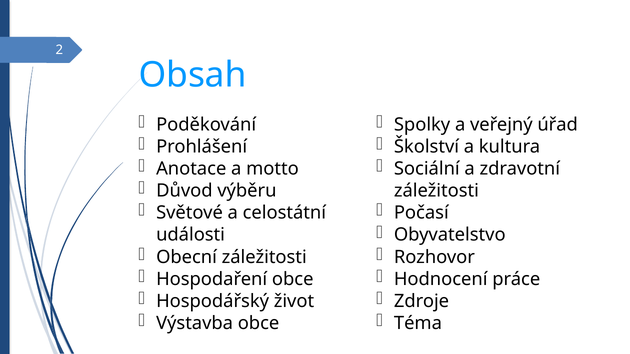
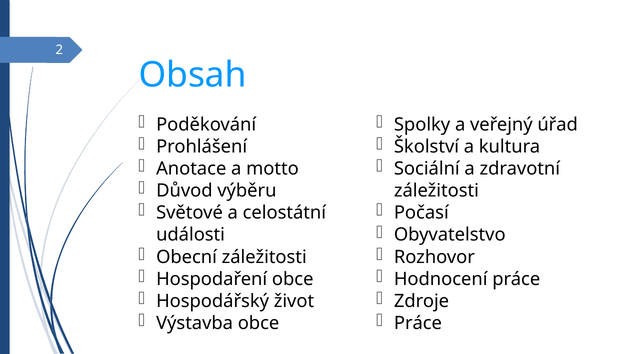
Téma: Téma -> Práce (418, 323)
